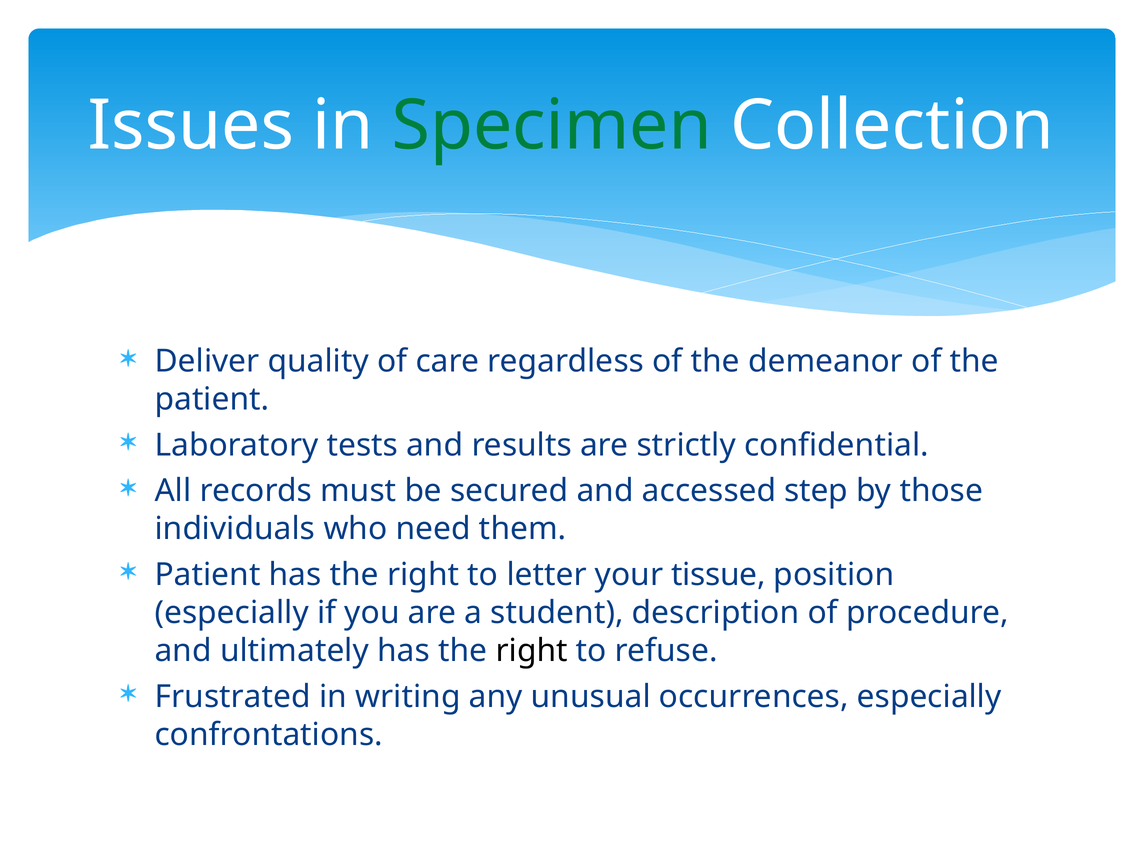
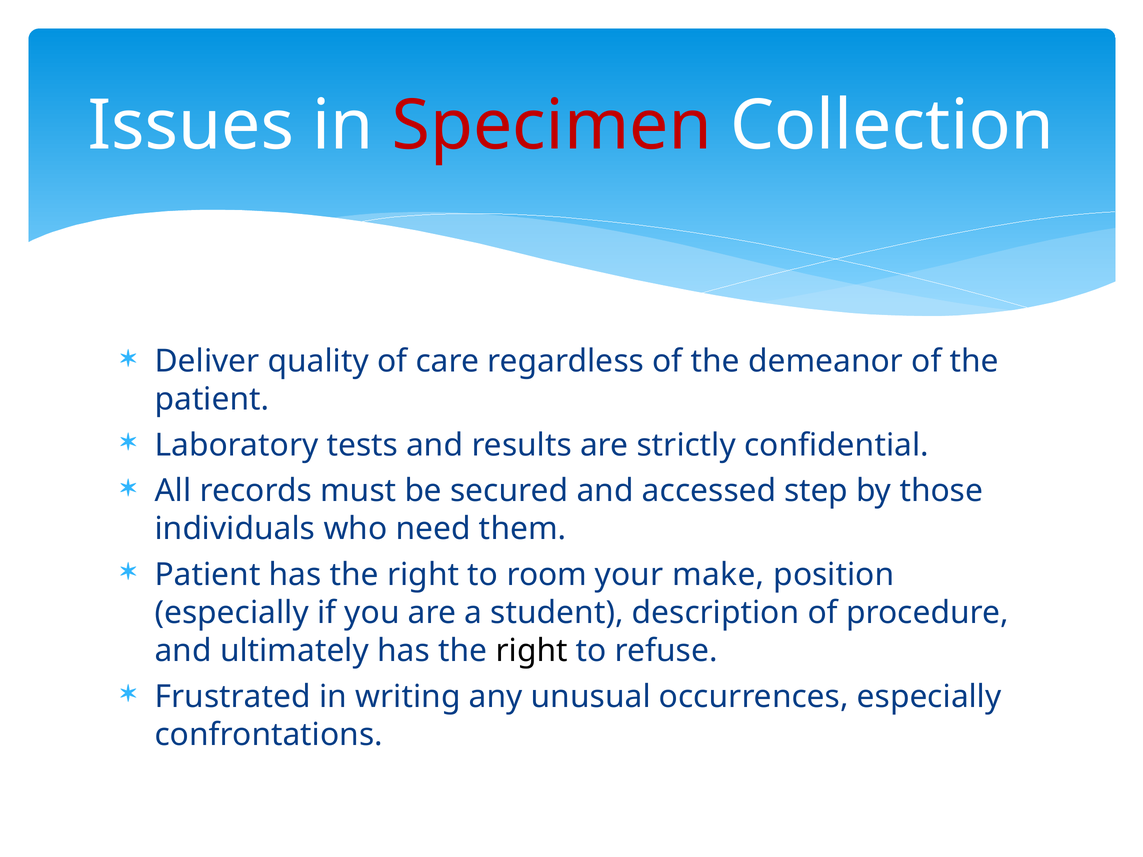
Specimen colour: green -> red (552, 125)
letter: letter -> room (547, 575)
tissue: tissue -> make (718, 575)
